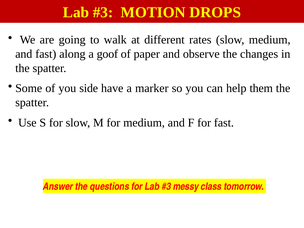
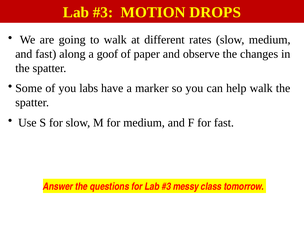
side: side -> labs (89, 88)
help them: them -> walk (261, 88)
